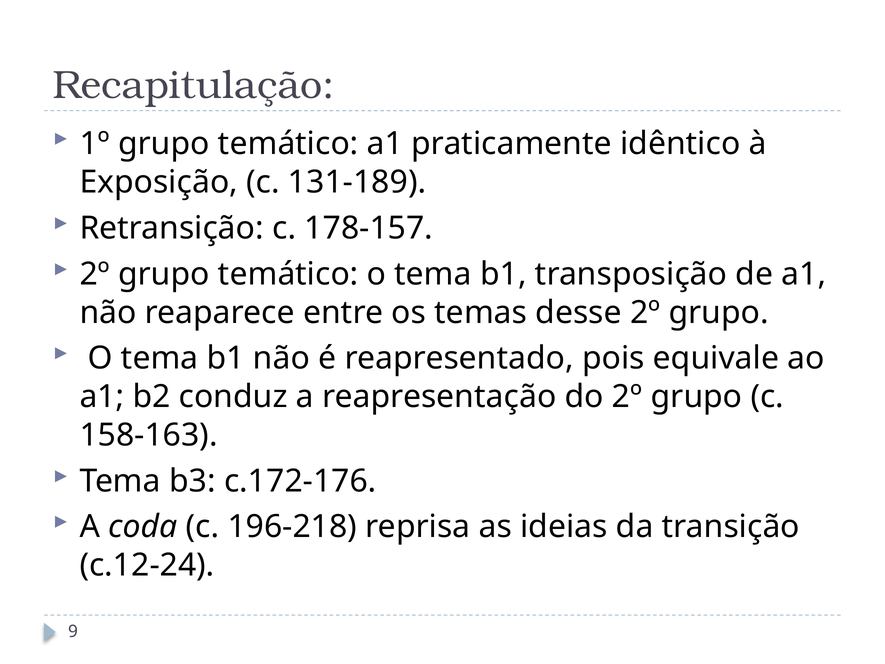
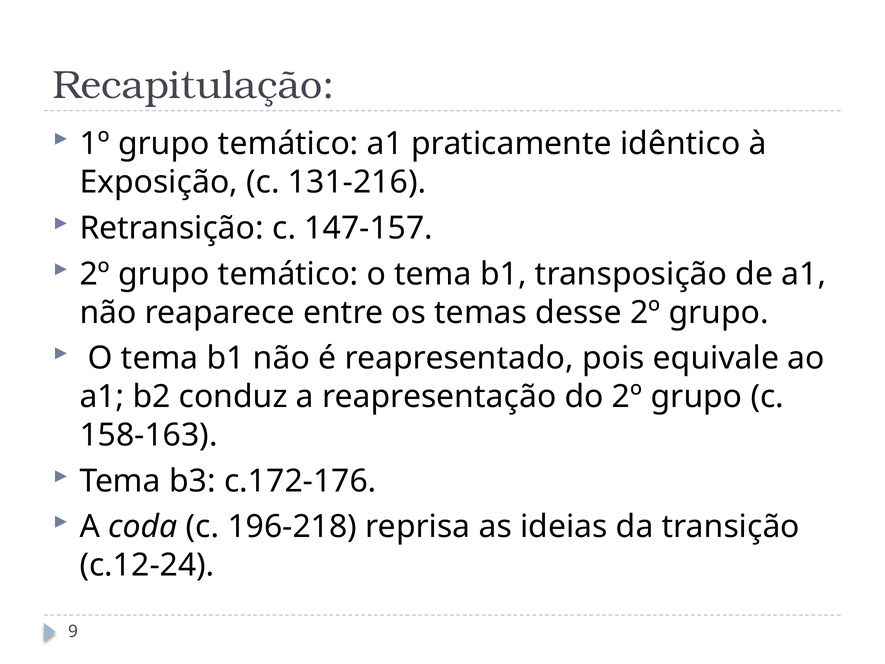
131-189: 131-189 -> 131-216 (357, 182)
178-157: 178-157 -> 147-157 (369, 228)
